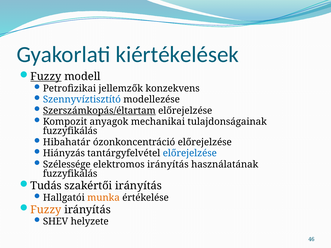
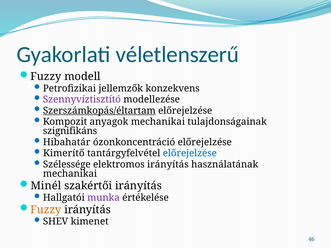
kiértékelések: kiértékelések -> véletlenszerű (177, 55)
Fuzzy underline: present -> none (46, 77)
Szennyvíztisztító colour: blue -> purple (82, 100)
fuzzyfikálás: fuzzyfikálás -> szignifikáns (70, 131)
Hiányzás: Hiányzás -> Kimerítő (64, 153)
fuzzyfikálás: fuzzyfikálás -> mechanikai (70, 174)
Tudás: Tudás -> Minél (46, 186)
munka colour: orange -> purple (103, 198)
helyzete: helyzete -> kimenet (90, 222)
